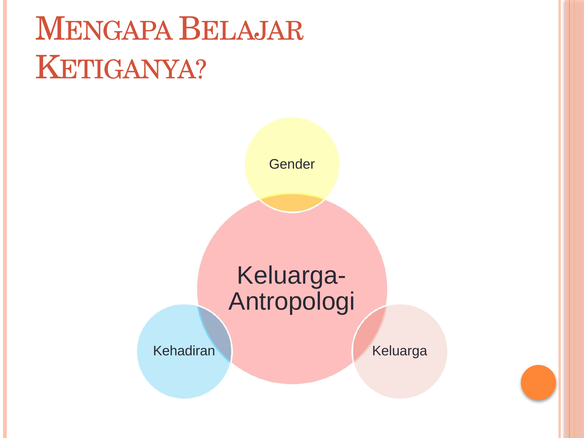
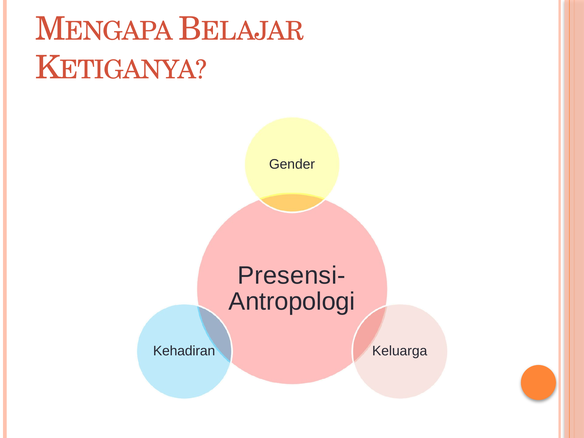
Keluarga-: Keluarga- -> Presensi- (292, 276)
